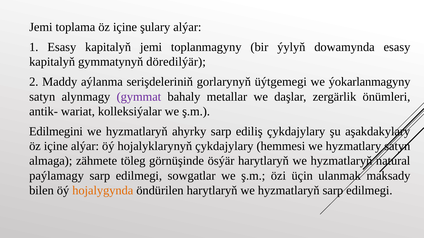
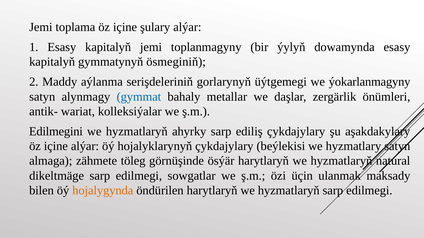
döredilýär: döredilýär -> ösmeginiň (176, 62)
gymmat colour: purple -> blue (139, 97)
hemmesi: hemmesi -> beýlekisi (281, 146)
paýlamagy: paýlamagy -> dikeltmäge (57, 176)
